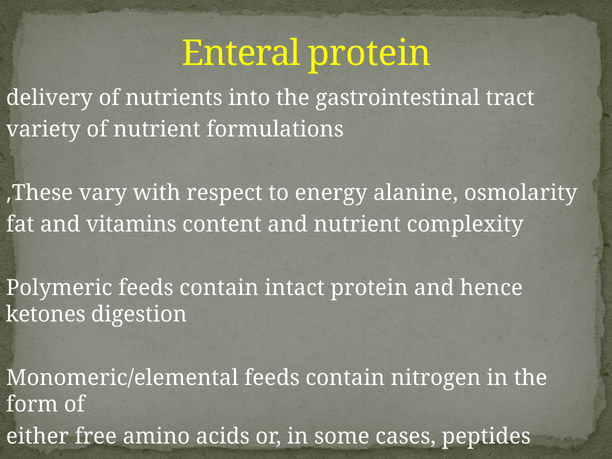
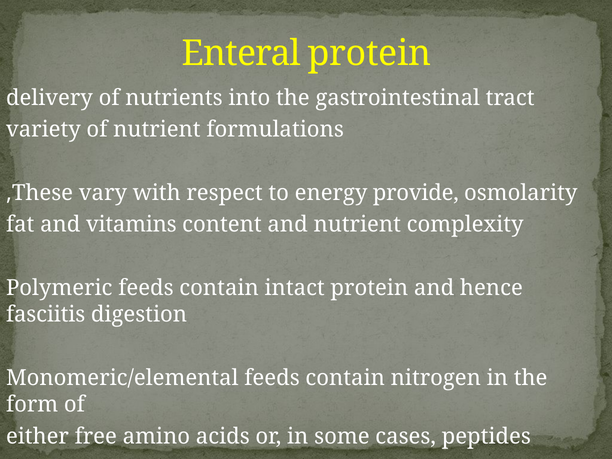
alanine: alanine -> provide (416, 193)
ketones: ketones -> fasciitis (46, 315)
